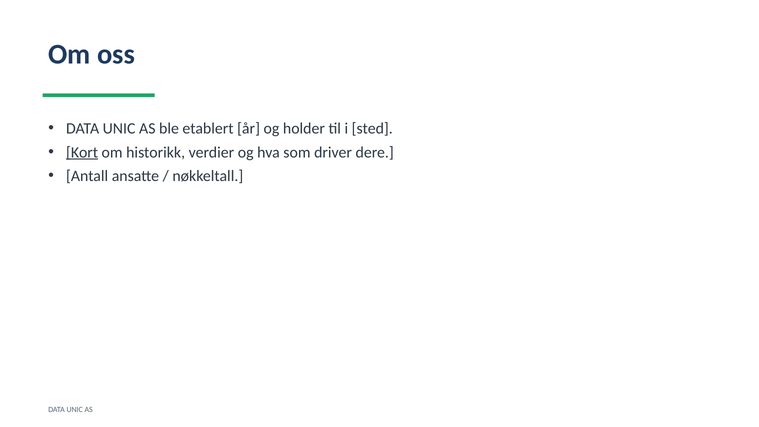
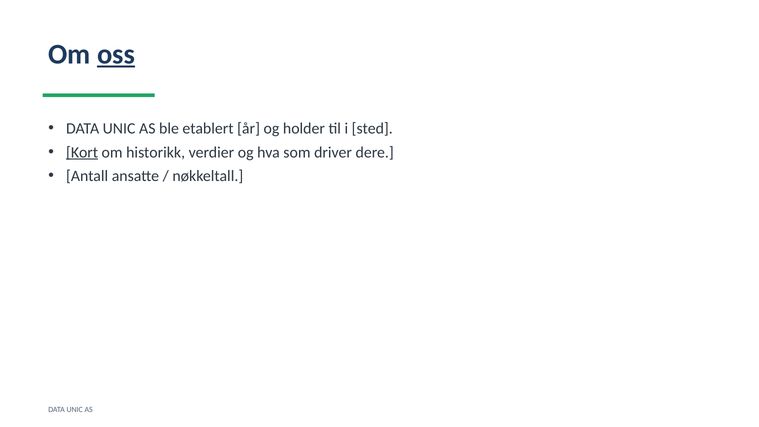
oss underline: none -> present (116, 54)
